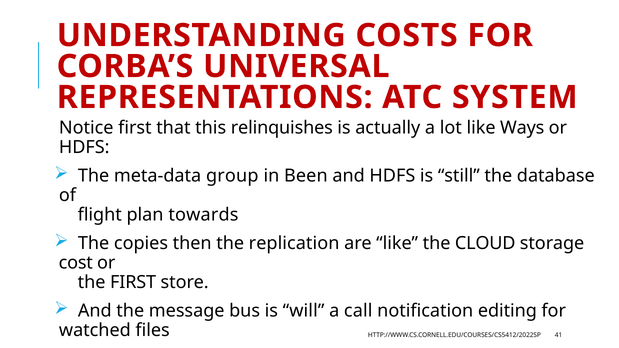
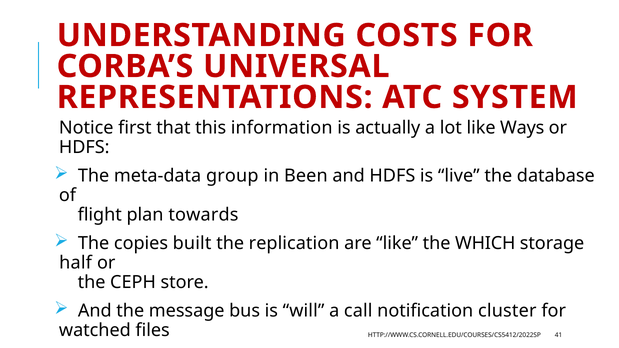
relinquishes: relinquishes -> information (282, 128)
still: still -> live (459, 176)
then: then -> built (192, 244)
CLOUD: CLOUD -> WHICH (485, 244)
cost: cost -> half (76, 263)
the FIRST: FIRST -> CEPH (133, 283)
editing: editing -> cluster (507, 311)
